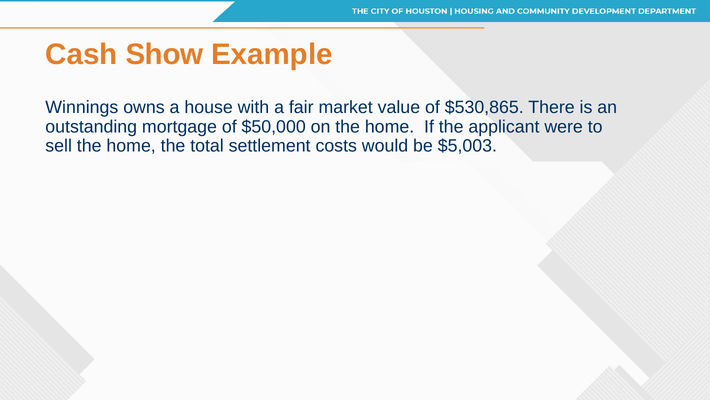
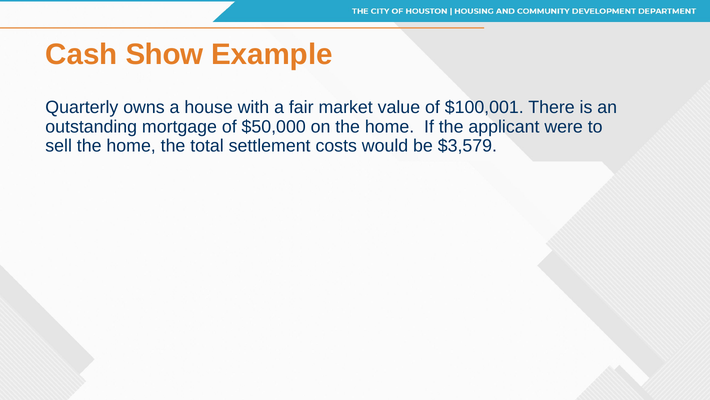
Winnings: Winnings -> Quarterly (82, 107)
$530,865: $530,865 -> $100,001 (484, 107)
$5,003: $5,003 -> $3,579 (467, 146)
